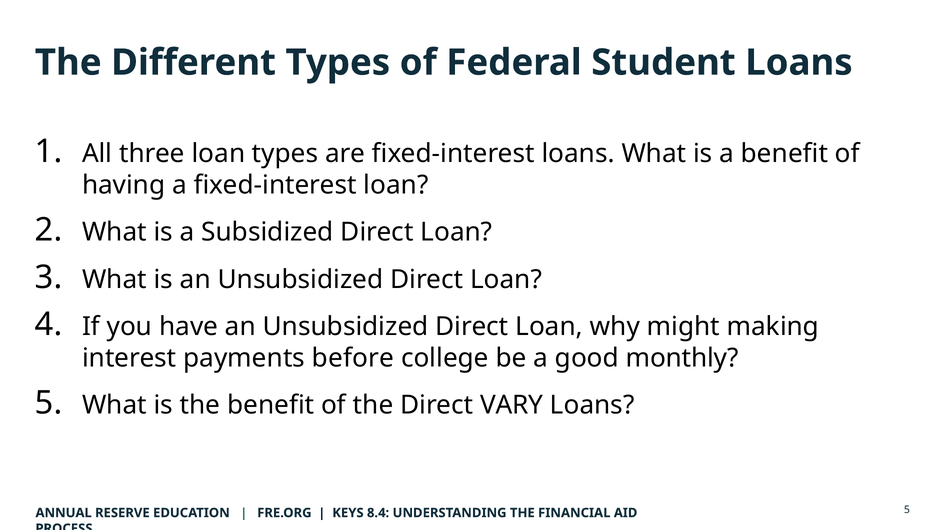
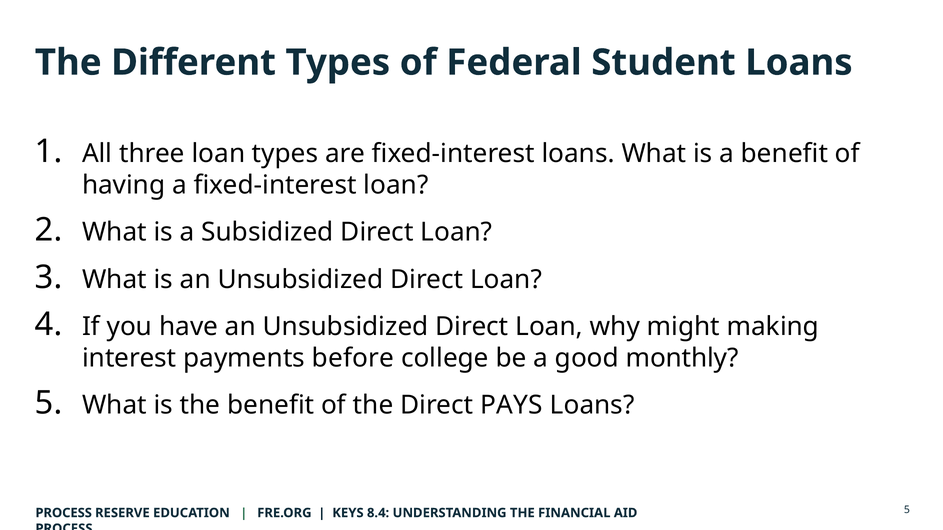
VARY: VARY -> PAYS (512, 405)
ANNUAL: ANNUAL -> PROCESS (64, 513)
